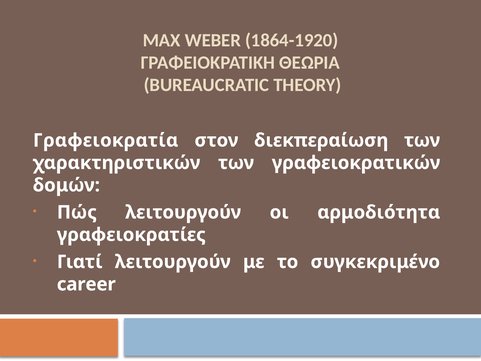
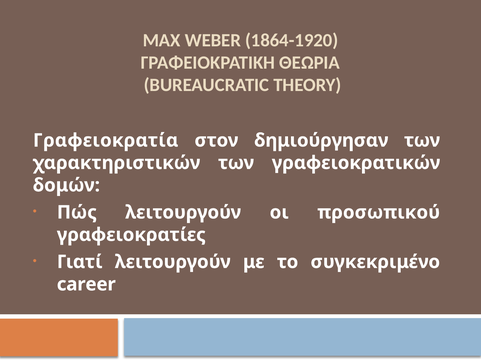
διεκπεραίωση: διεκπεραίωση -> δημιούργησαν (321, 140)
αρμοδιότητα: αρμοδιότητα -> προσωπικού (379, 212)
